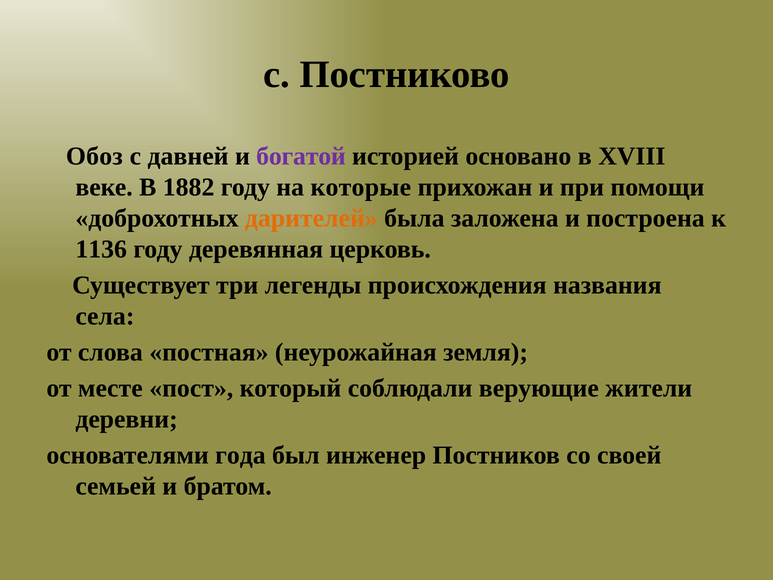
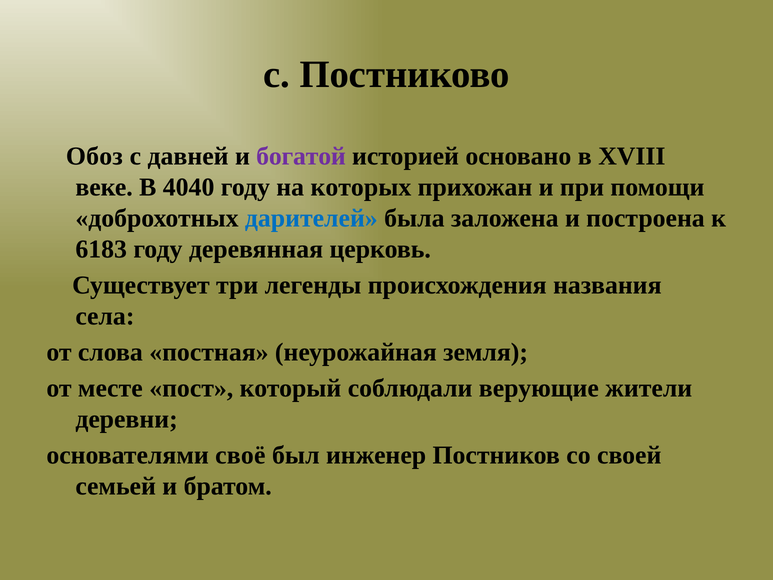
1882: 1882 -> 4040 (189, 187)
которые: которые -> которых (361, 187)
дарителей colour: orange -> blue (311, 218)
1136: 1136 -> 6183 (101, 249)
года: года -> своё (240, 455)
